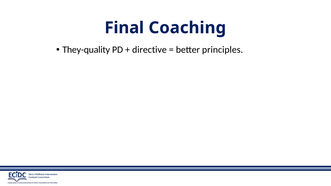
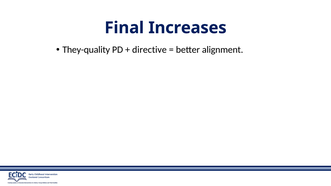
Coaching: Coaching -> Increases (187, 28)
principles: principles -> alignment (223, 50)
